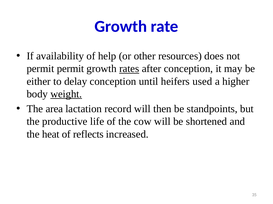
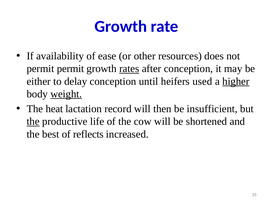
help: help -> ease (107, 56)
higher underline: none -> present (236, 82)
area: area -> heat (54, 109)
standpoints: standpoints -> insufficient (212, 109)
the underline: none -> present (33, 122)
heat: heat -> best (51, 135)
